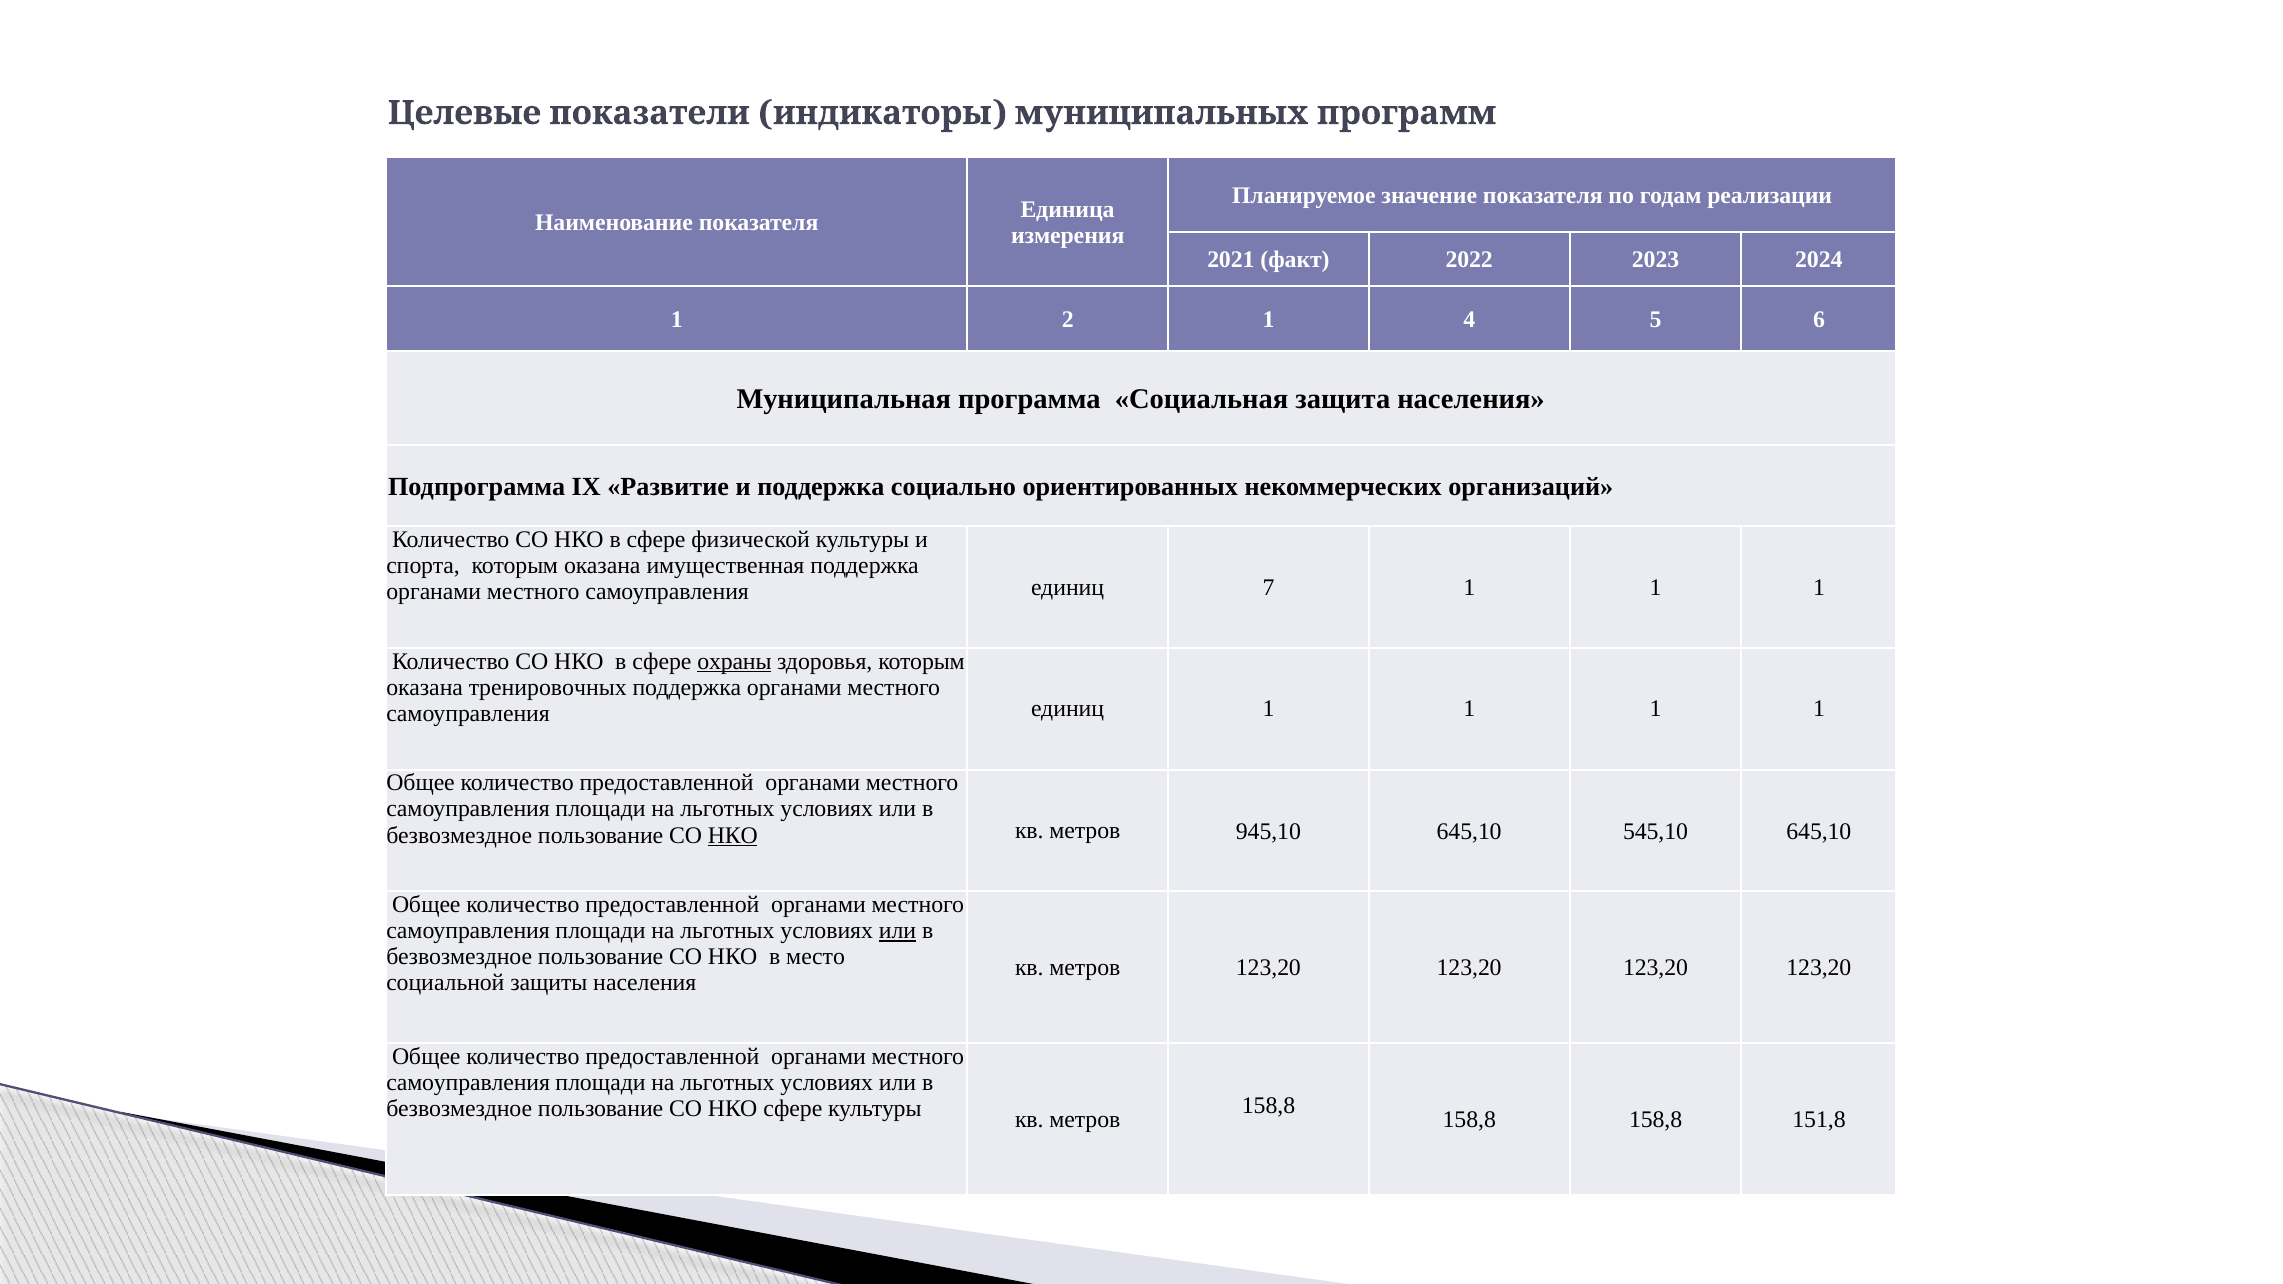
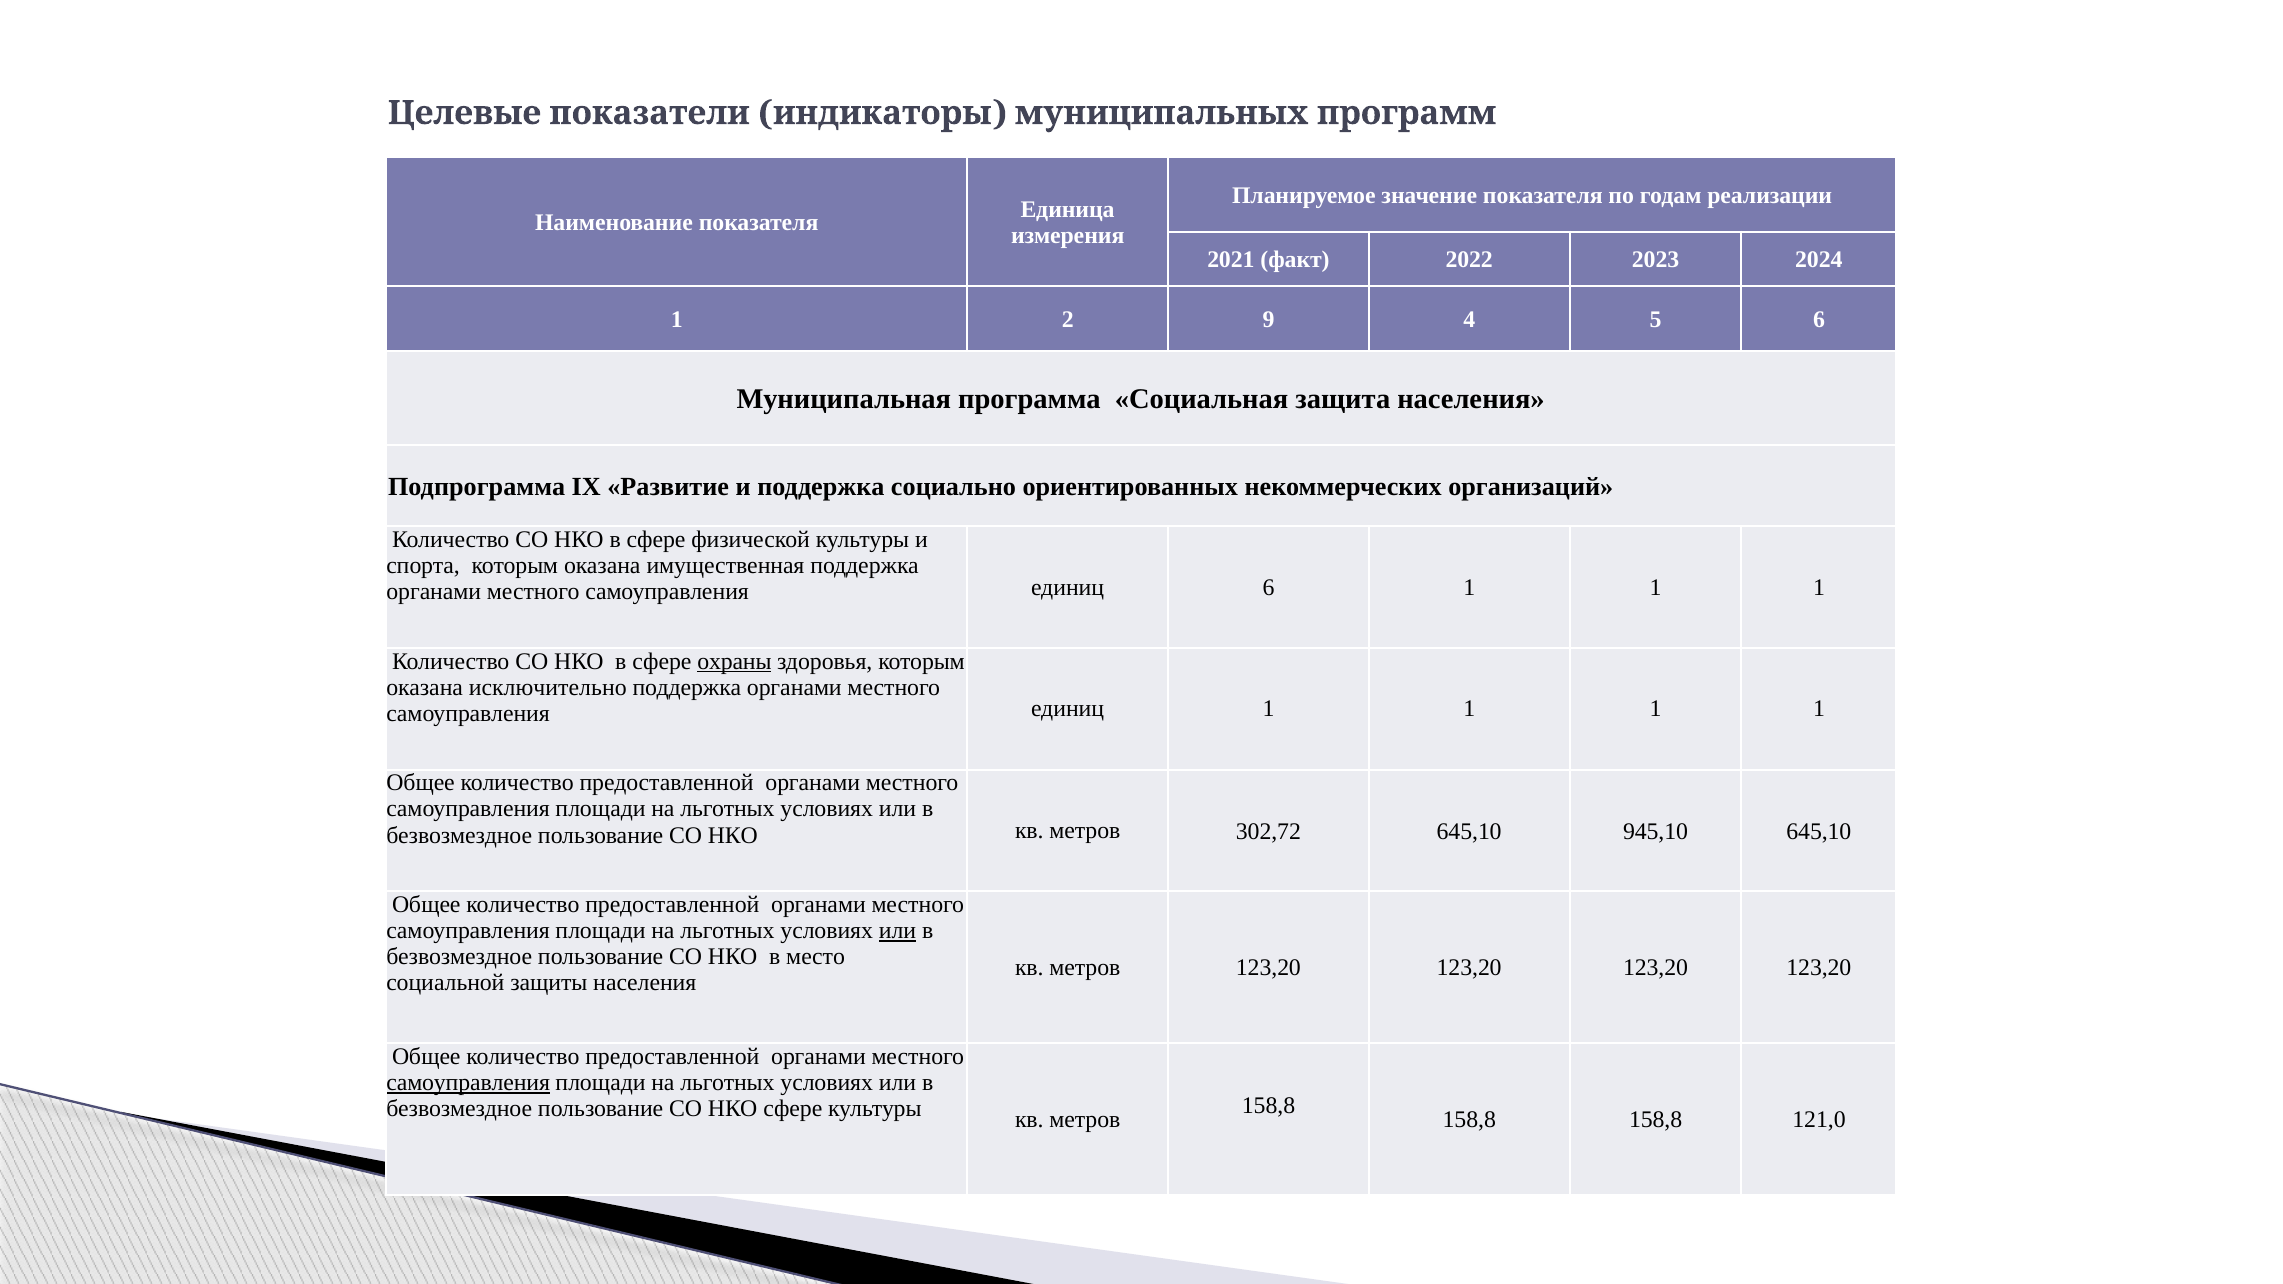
2 1: 1 -> 9 (1269, 319)
единиц 7: 7 -> 6 (1269, 587)
тренировочных: тренировочных -> исключительно (548, 687)
НКО underline: present -> none (733, 835)
945,10: 945,10 -> 302,72 (1268, 831)
545,10: 545,10 -> 945,10 (1656, 831)
самоуправления underline: none -> present (468, 1083)
151,8: 151,8 -> 121,0 (1819, 1119)
